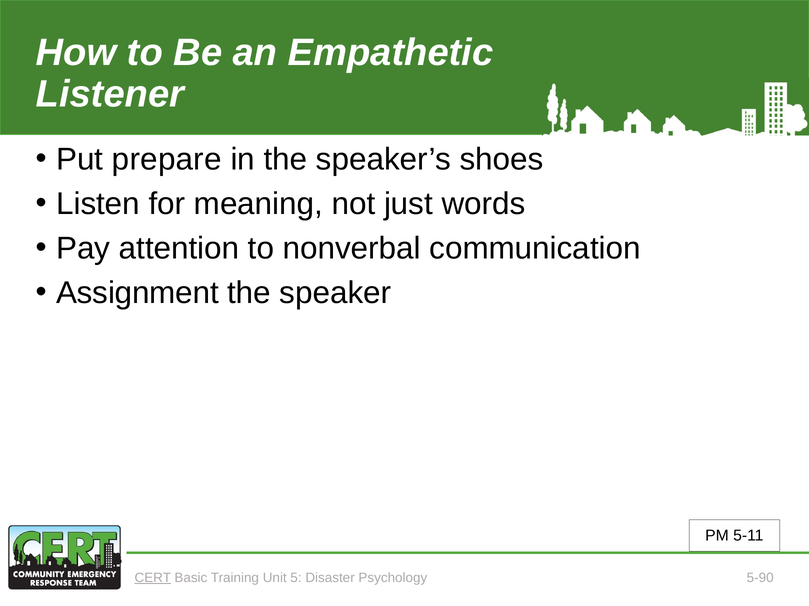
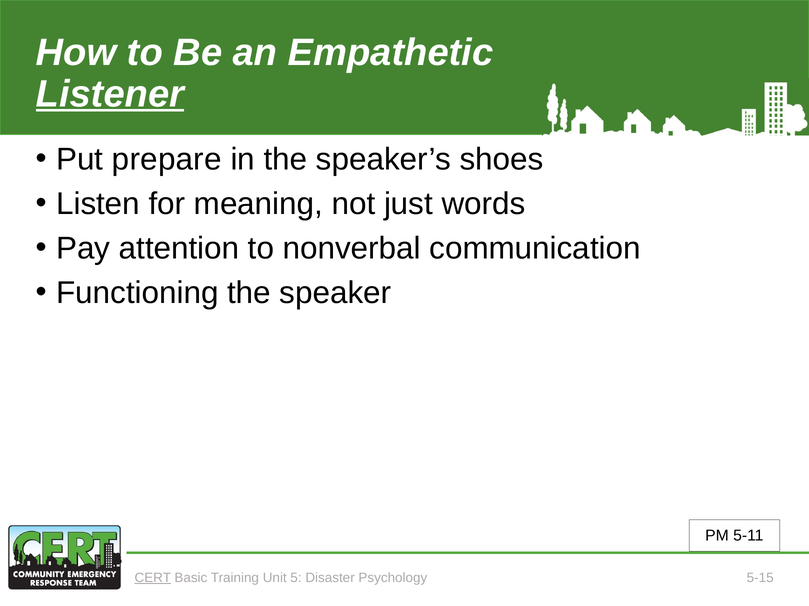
Listener underline: none -> present (110, 94)
Assignment: Assignment -> Functioning (137, 293)
5-90: 5-90 -> 5-15 (760, 578)
